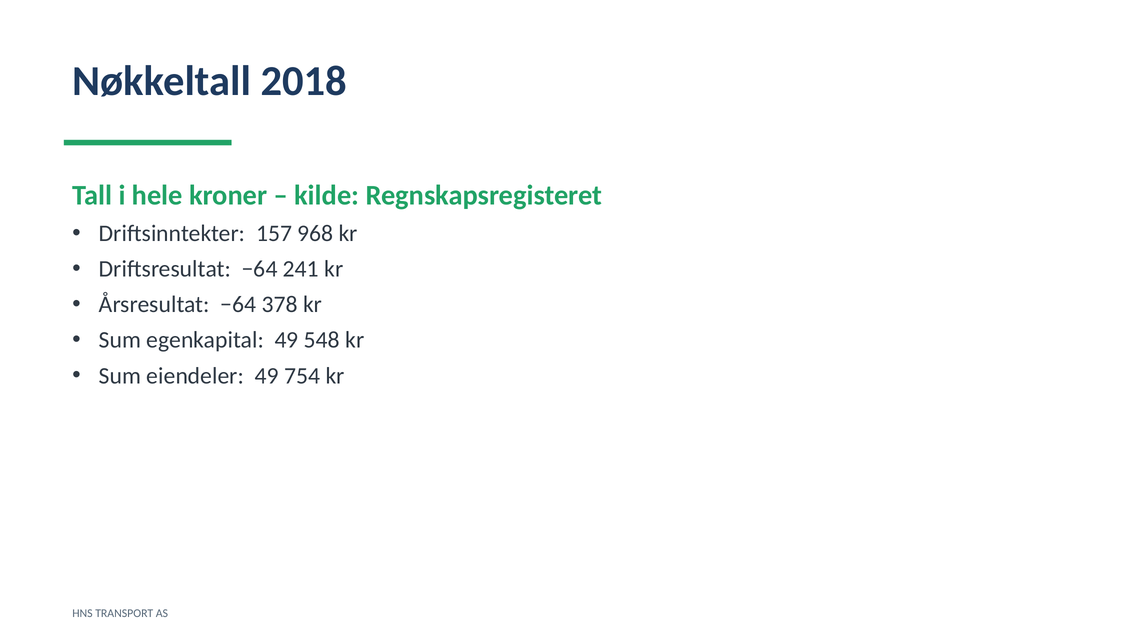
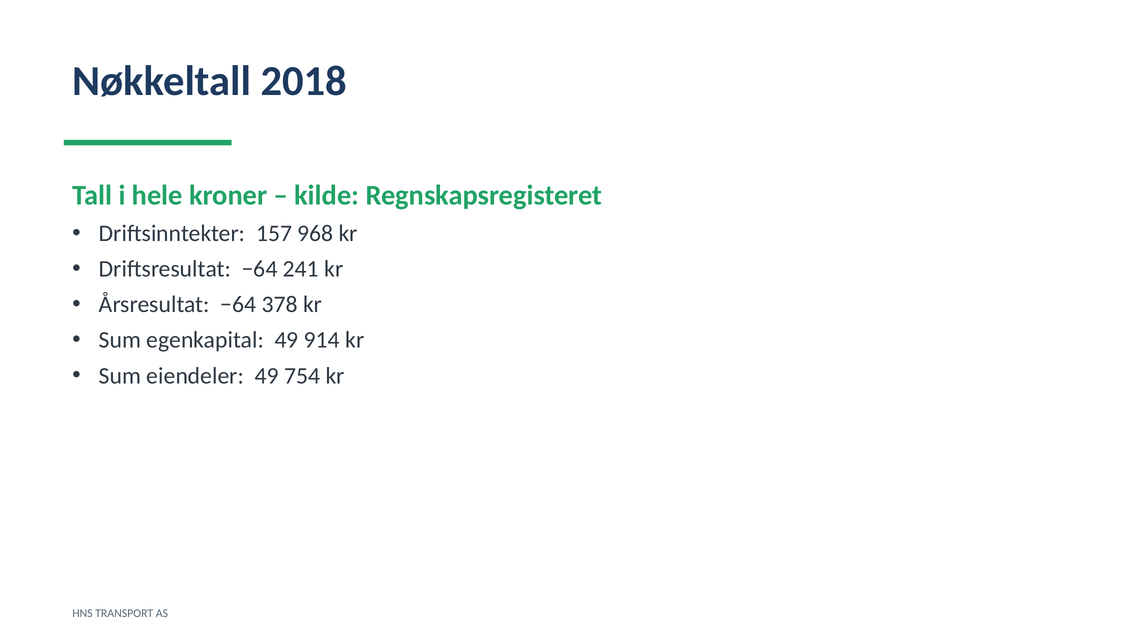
548: 548 -> 914 (322, 340)
